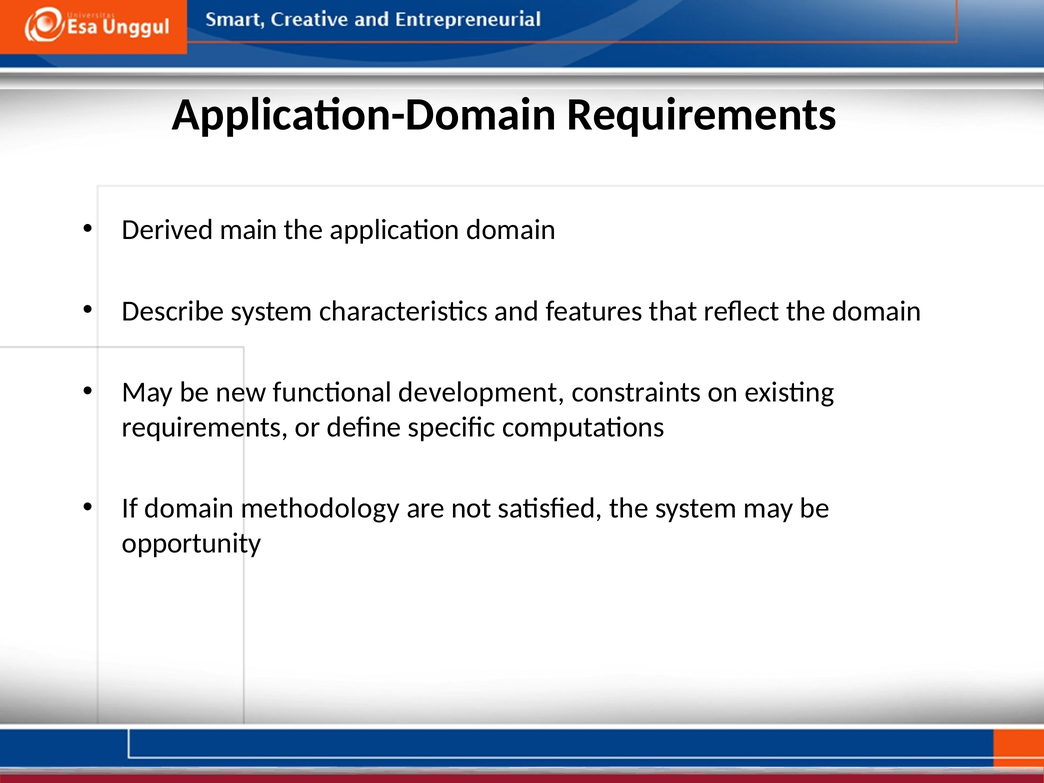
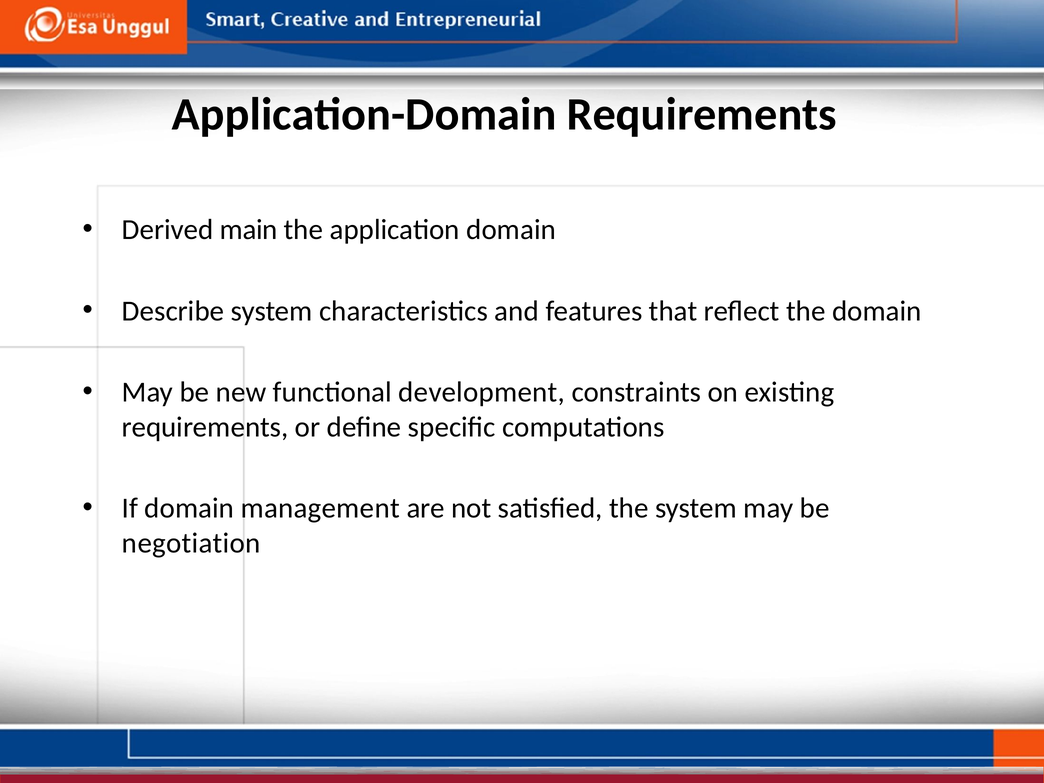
methodology: methodology -> management (320, 508)
opportunity: opportunity -> negotiation (191, 543)
